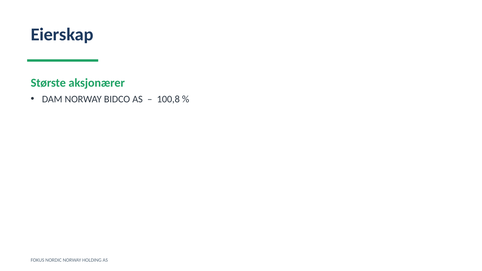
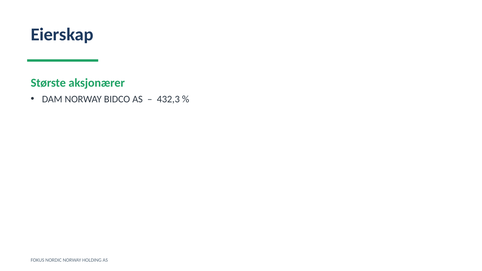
100,8: 100,8 -> 432,3 (168, 99)
